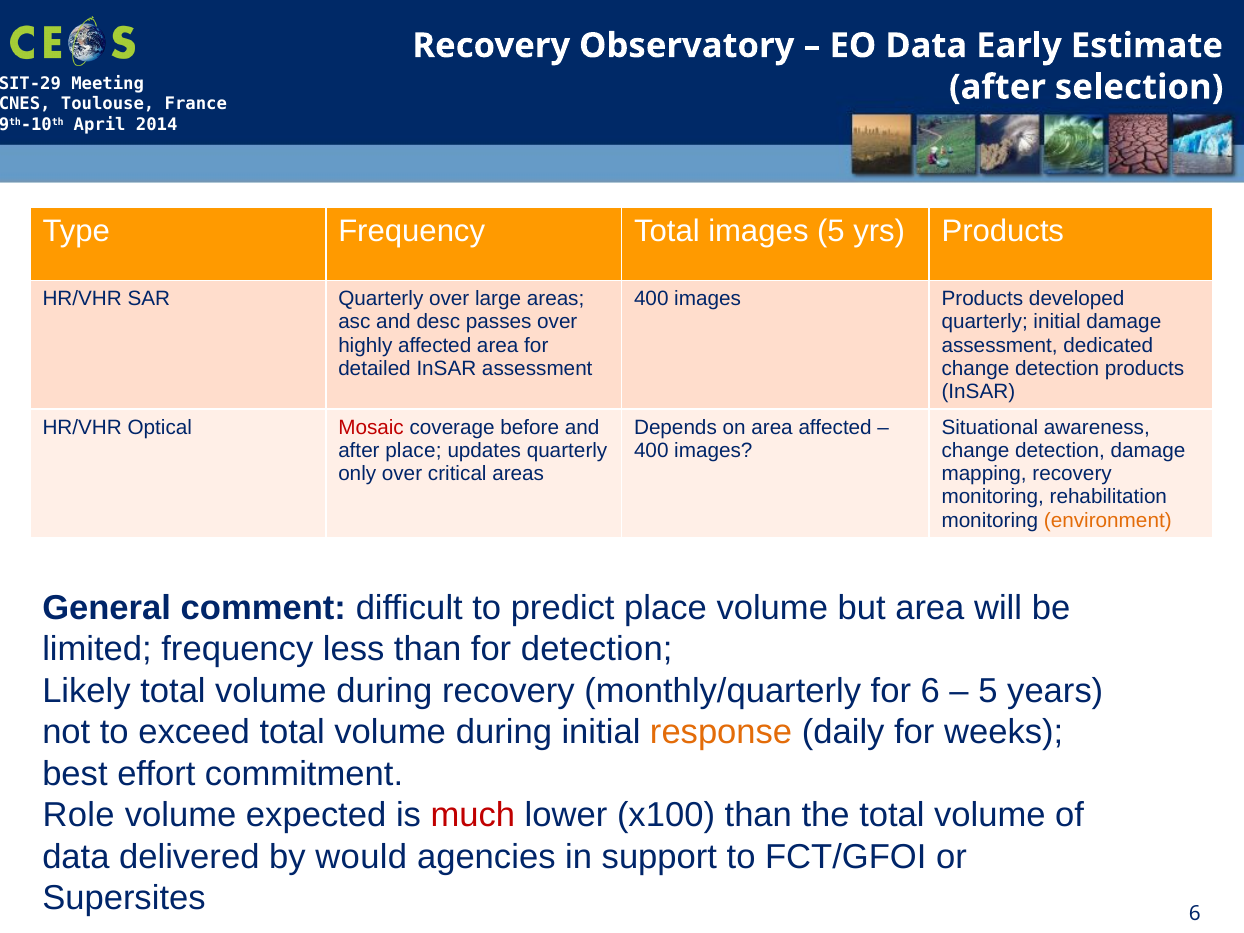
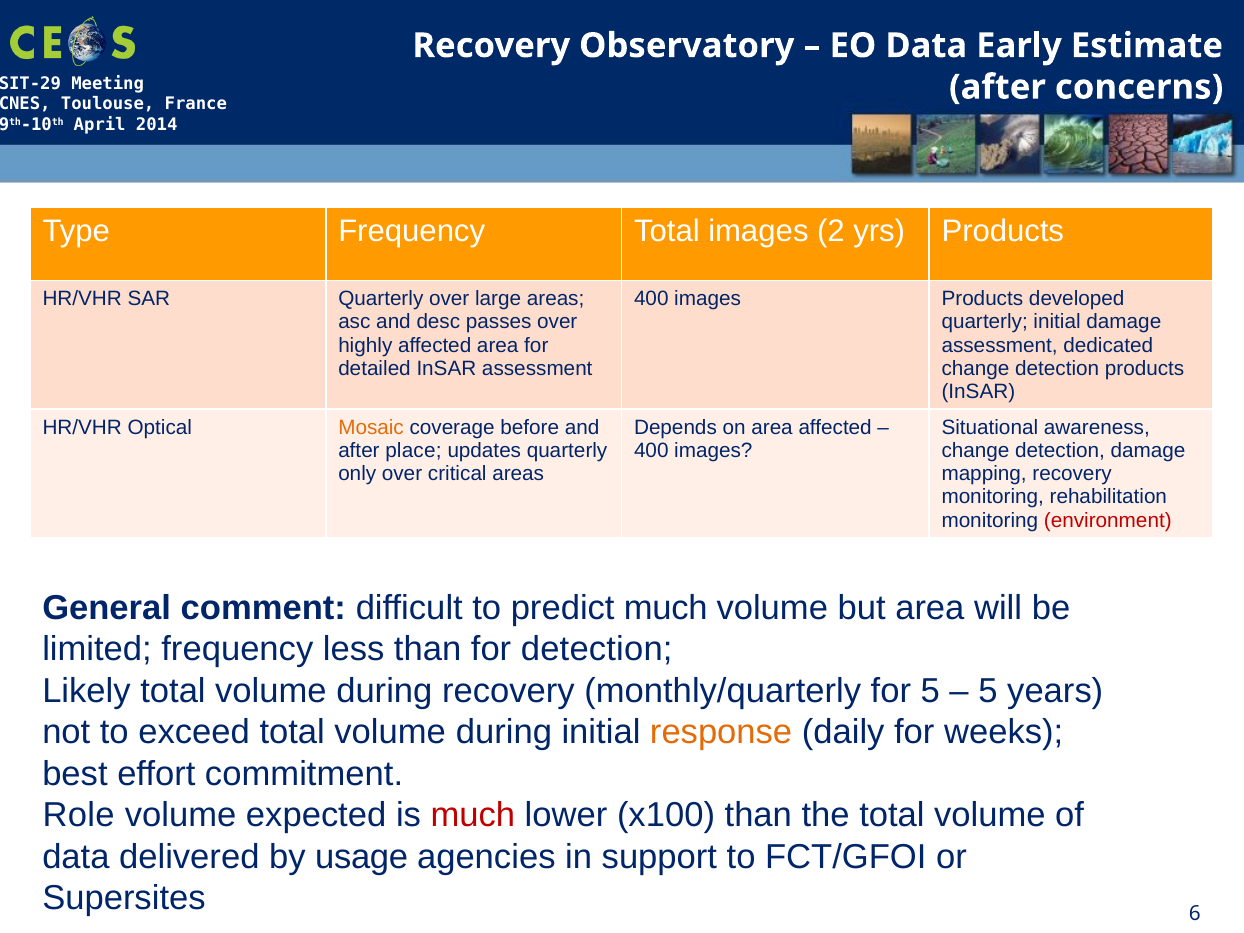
selection: selection -> concerns (1139, 87)
images 5: 5 -> 2 (831, 231)
Mosaic colour: red -> orange (371, 427)
environment colour: orange -> red (1108, 520)
predict place: place -> much (666, 608)
for 6: 6 -> 5 (930, 691)
would: would -> usage (362, 857)
